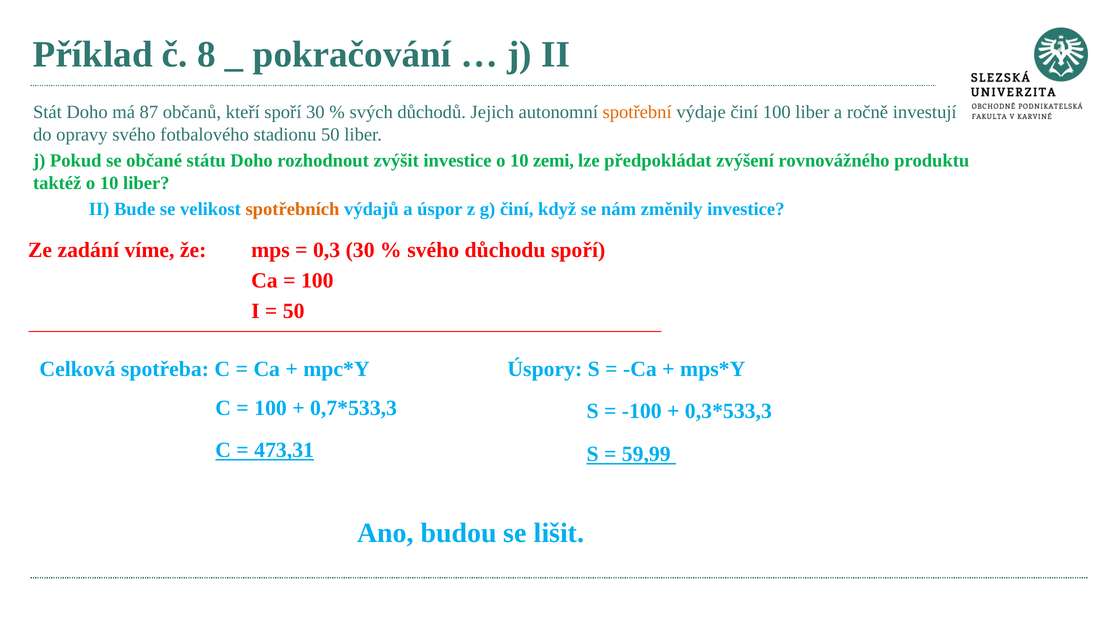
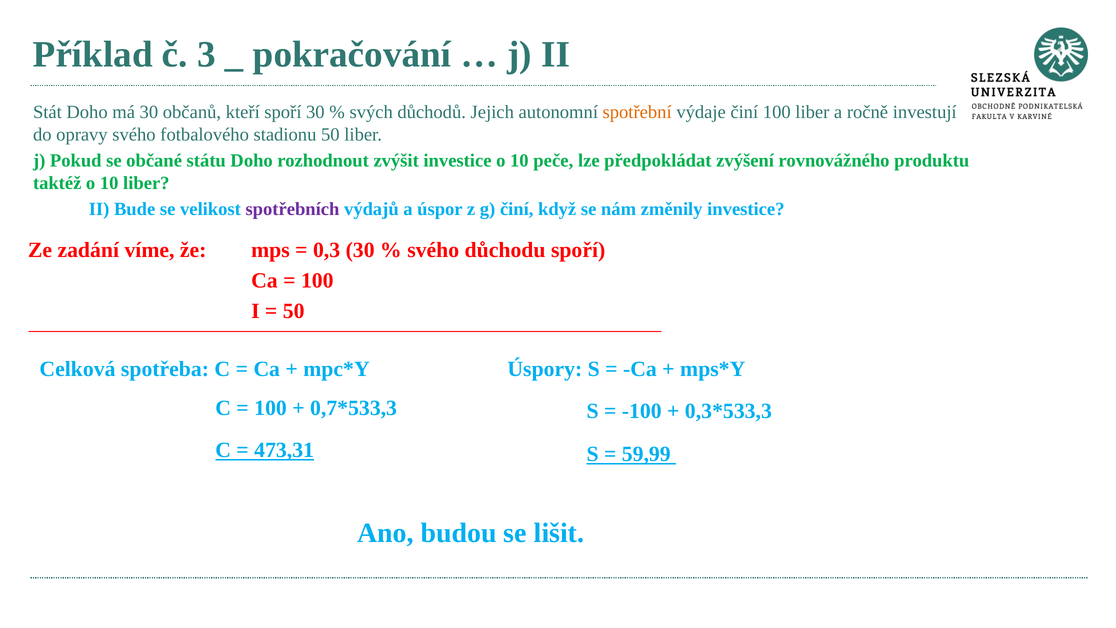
8: 8 -> 3 (206, 54)
má 87: 87 -> 30 (149, 112)
zemi: zemi -> peče (553, 161)
spotřebních colour: orange -> purple (292, 209)
